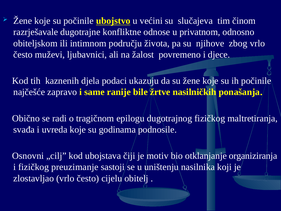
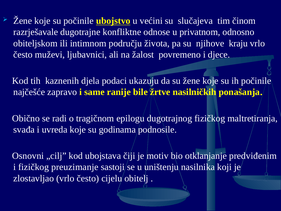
zbog: zbog -> kraju (238, 43)
organiziranja: organiziranja -> predviđenim (253, 156)
